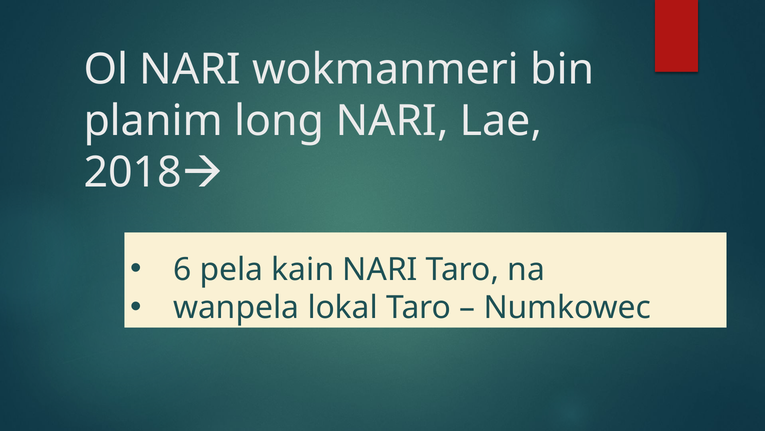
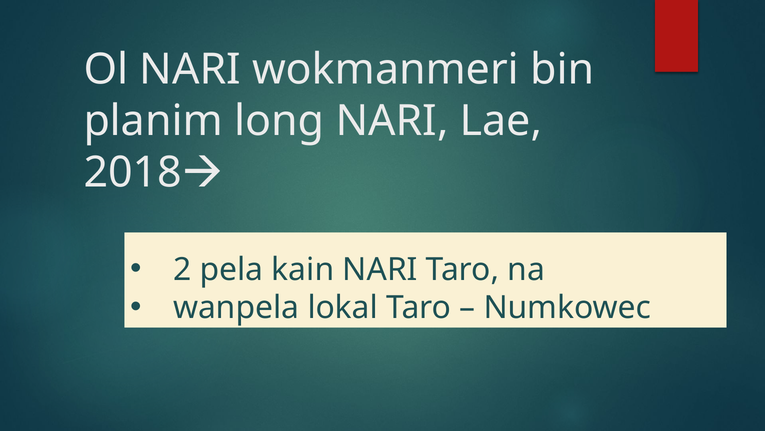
6: 6 -> 2 (182, 269)
